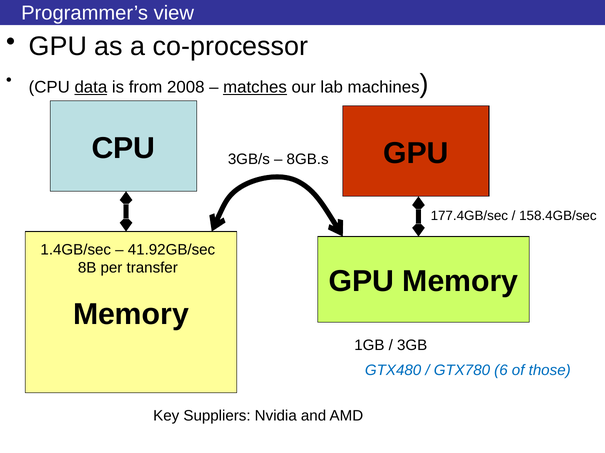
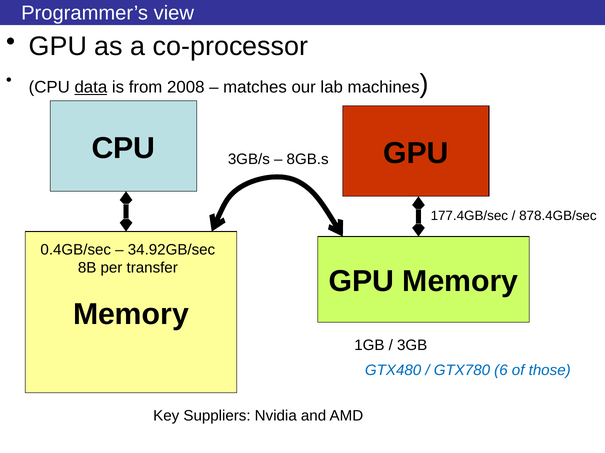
matches underline: present -> none (255, 87)
158.4GB/sec: 158.4GB/sec -> 878.4GB/sec (558, 216)
1.4GB/sec: 1.4GB/sec -> 0.4GB/sec (76, 250)
41.92GB/sec: 41.92GB/sec -> 34.92GB/sec (171, 250)
